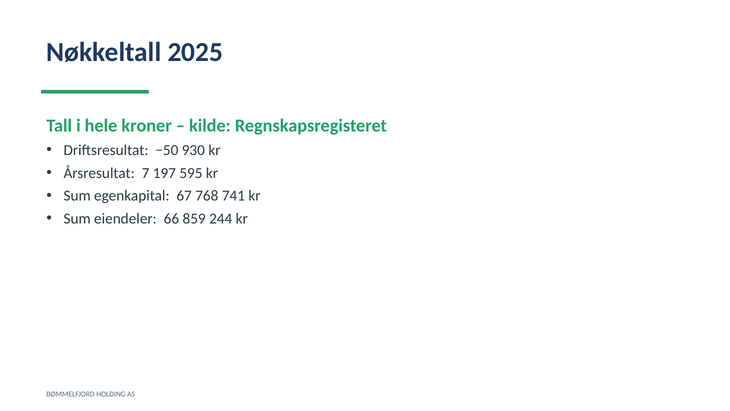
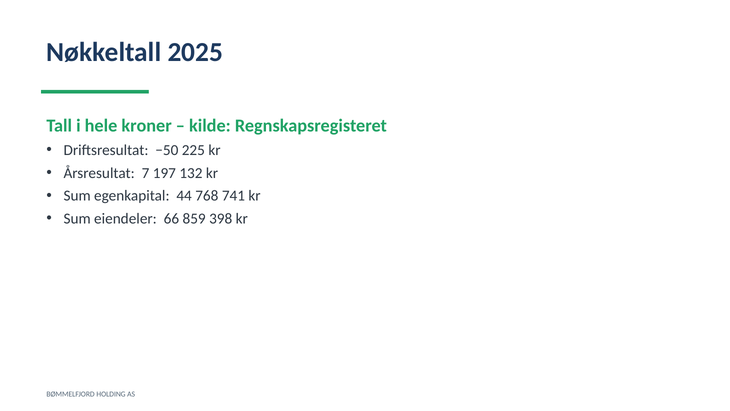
930: 930 -> 225 (193, 150)
595: 595 -> 132 (191, 173)
67: 67 -> 44 (184, 196)
244: 244 -> 398 (221, 219)
